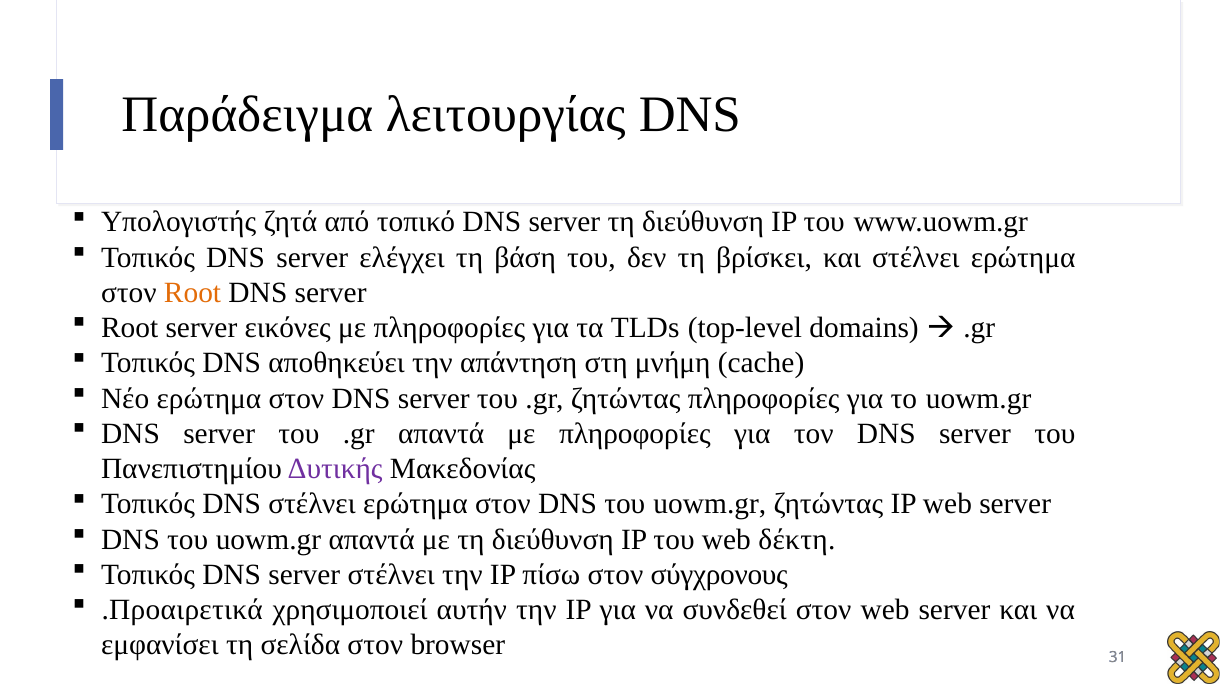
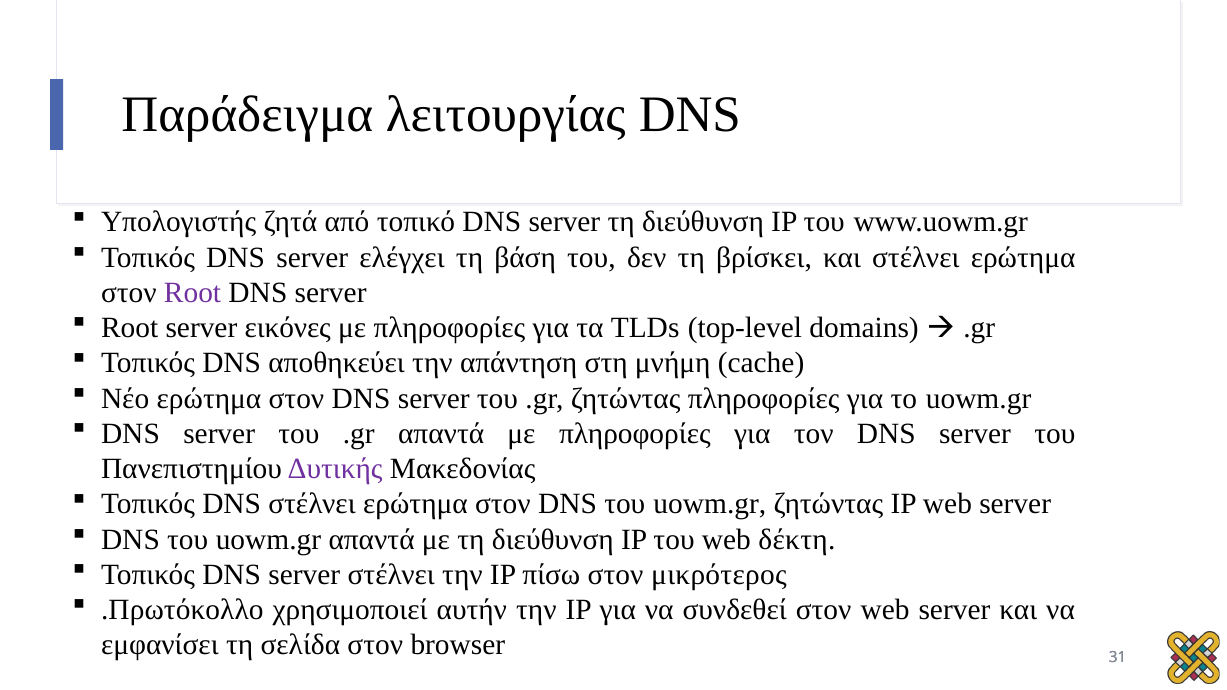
Root colour: orange -> purple (193, 293)
σύγχρονους: σύγχρονους -> μικρότερος (719, 575)
.Προαιρετικά: .Προαιρετικά -> .Πρωτόκολλο (182, 610)
